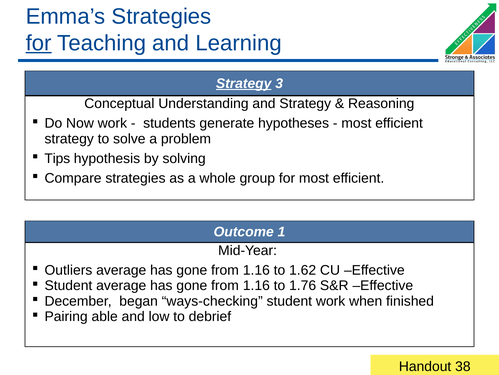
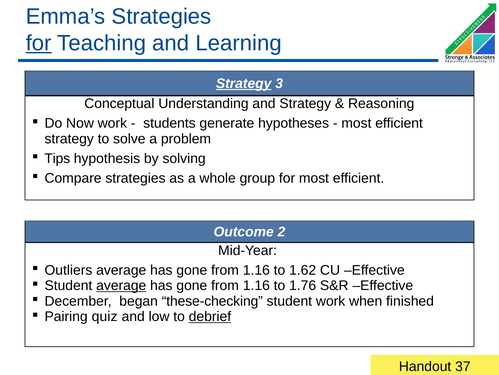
1: 1 -> 2 (281, 231)
average underline: none -> present (121, 285)
ways-checking: ways-checking -> these-checking (212, 301)
able: able -> quiz (105, 316)
debrief underline: none -> present (210, 316)
38: 38 -> 37 (463, 366)
